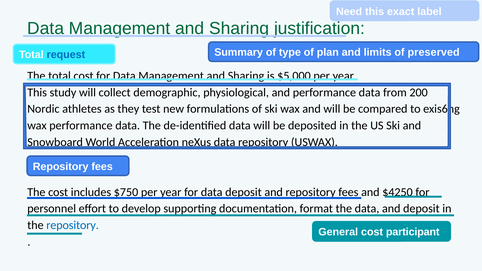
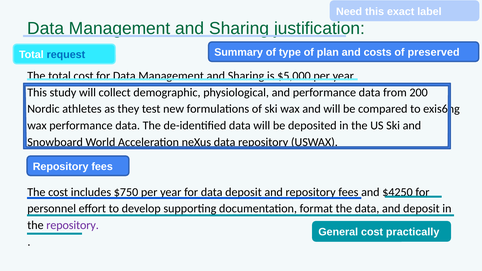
limits: limits -> costs (378, 52)
repository colour: blue -> purple (73, 225)
participant: participant -> practically (413, 232)
